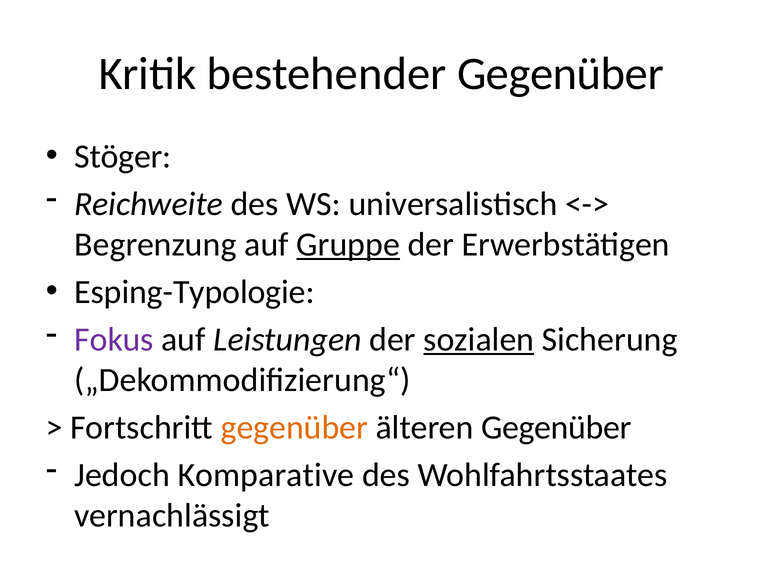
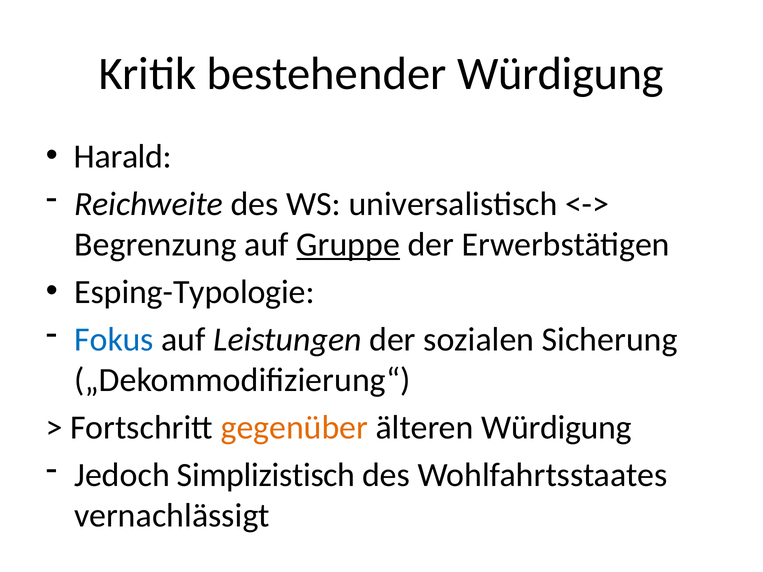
bestehender Gegenüber: Gegenüber -> Würdigung (560, 74)
Stöger: Stöger -> Harald (123, 156)
Fokus colour: purple -> blue (114, 340)
sozialen underline: present -> none (479, 340)
älteren Gegenüber: Gegenüber -> Würdigung (557, 428)
Komparative: Komparative -> Simplizistisch (266, 475)
